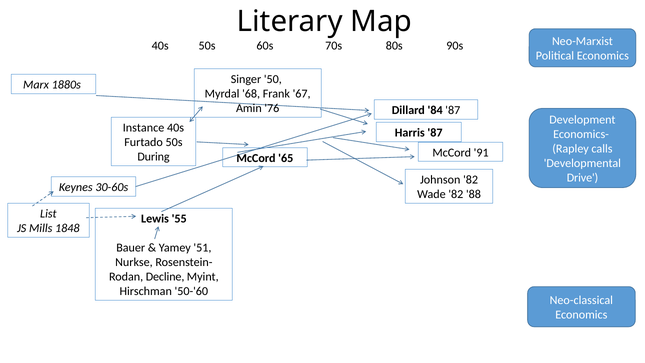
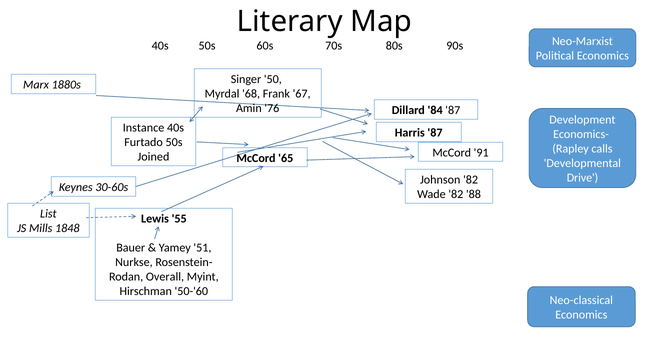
During: During -> Joined (153, 157)
Decline: Decline -> Overall (165, 277)
